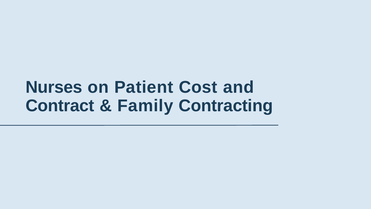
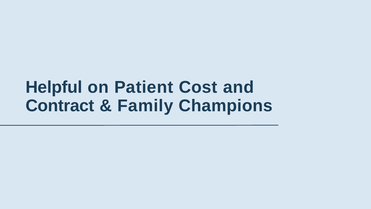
Nurses: Nurses -> Helpful (54, 87)
Contracting: Contracting -> Champions (226, 106)
